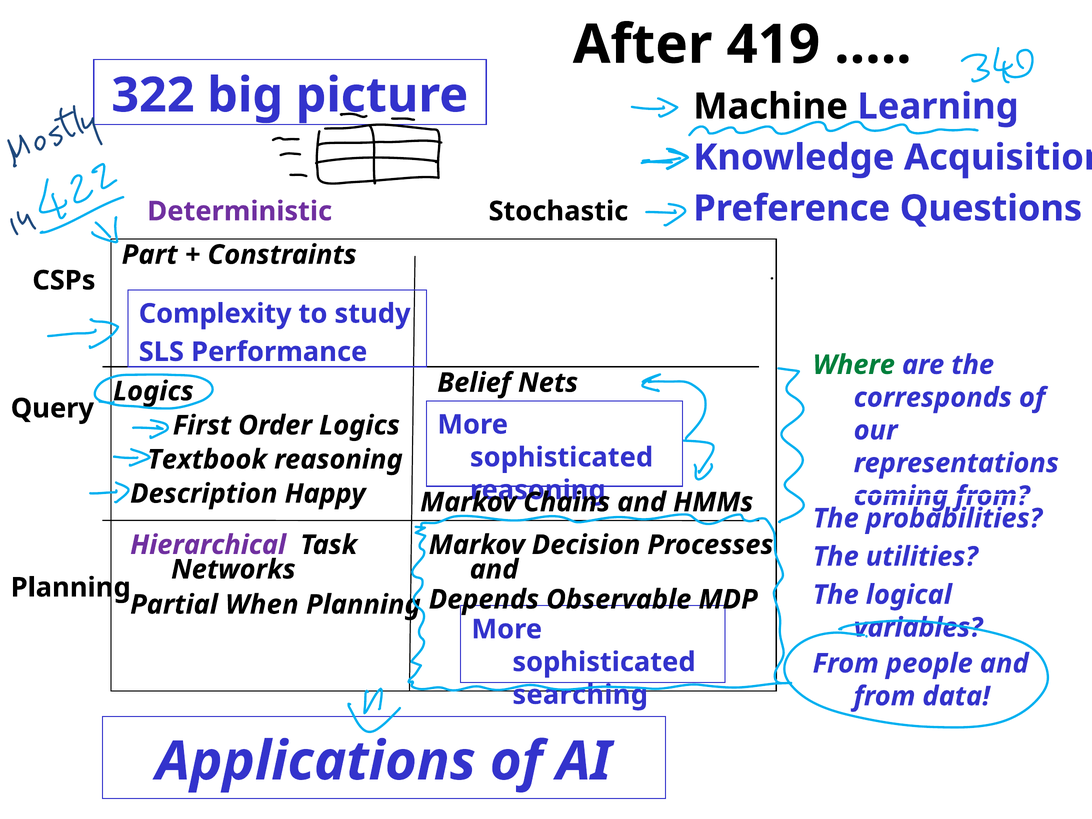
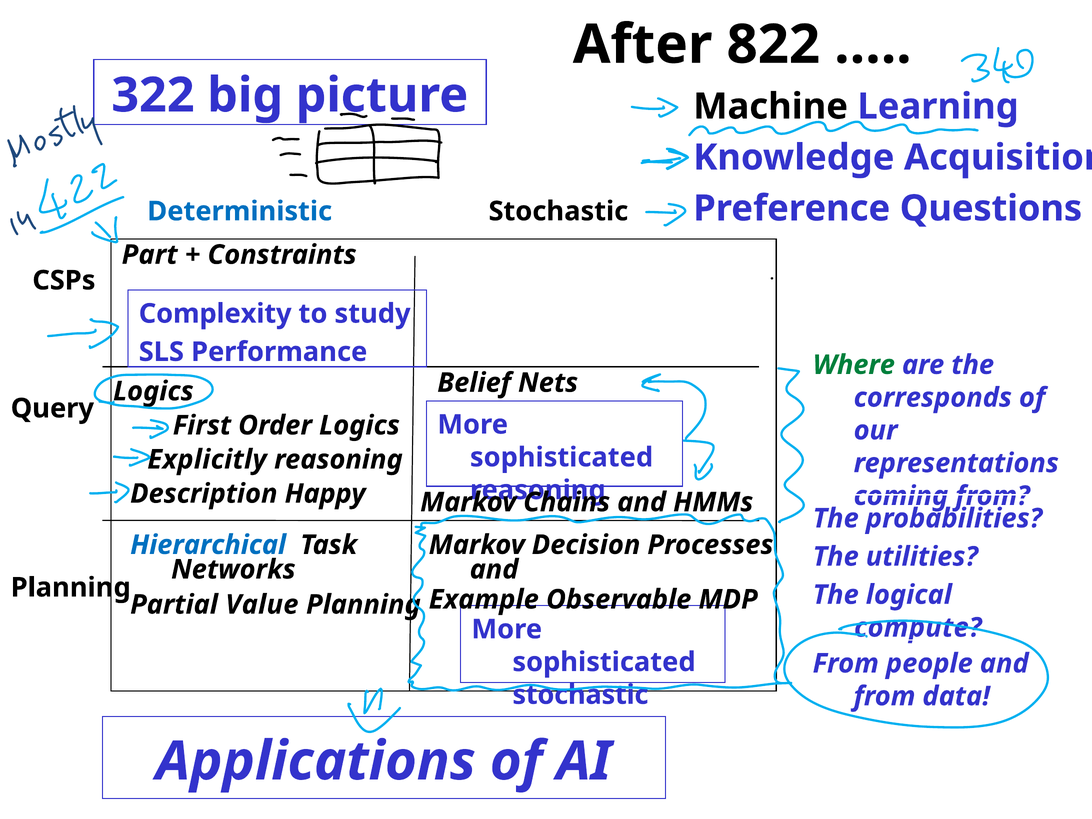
419: 419 -> 822 (773, 45)
Deterministic colour: purple -> blue (240, 211)
Textbook: Textbook -> Explicitly (207, 460)
Hierarchical colour: purple -> blue (208, 545)
Depends: Depends -> Example (484, 600)
When: When -> Value (262, 605)
variables: variables -> compute (918, 628)
searching: searching -> stochastic (580, 695)
